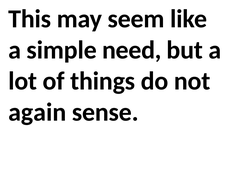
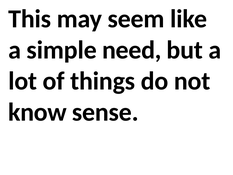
again: again -> know (37, 112)
